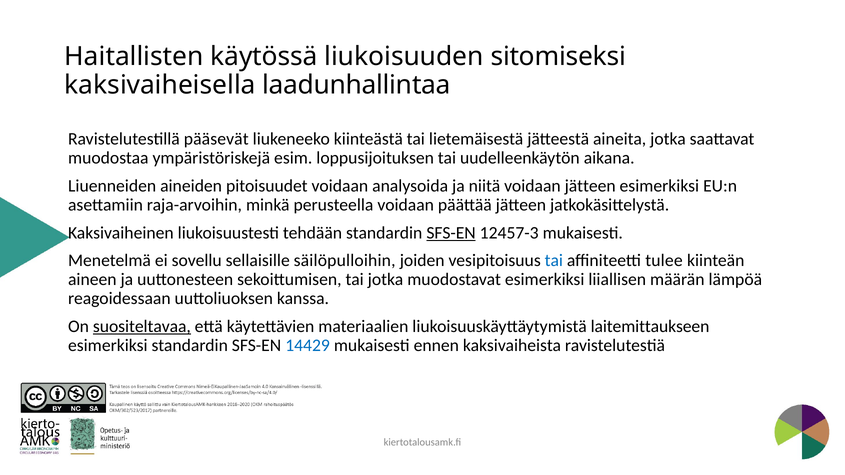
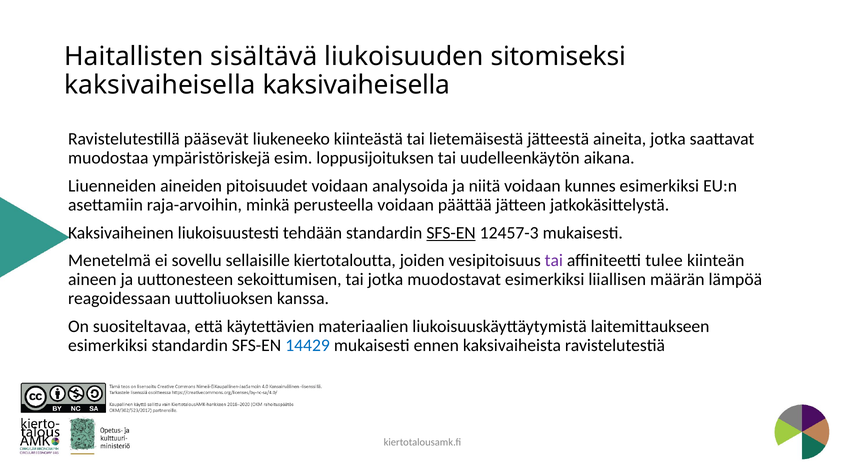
käytössä: käytössä -> sisältävä (264, 57)
kaksivaiheisella laadunhallintaa: laadunhallintaa -> kaksivaiheisella (356, 85)
voidaan jätteen: jätteen -> kunnes (590, 186)
säilöpulloihin: säilöpulloihin -> kiertotaloutta (345, 261)
tai colour: blue -> purple (554, 261)
suositeltavaa underline: present -> none (142, 327)
